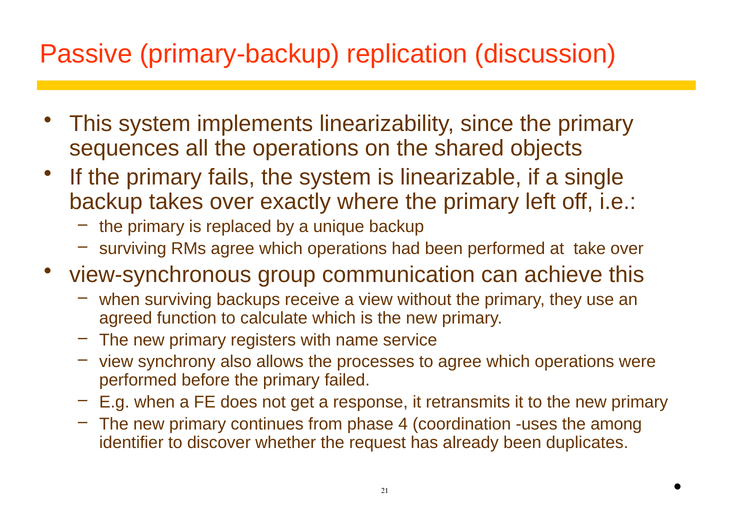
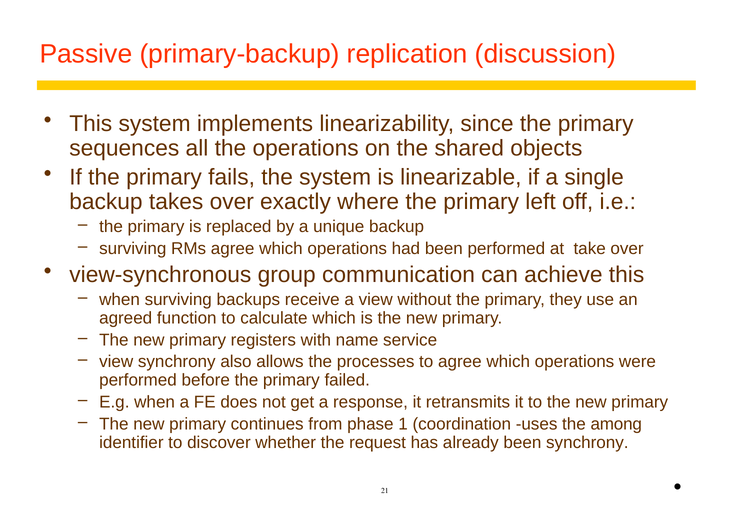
4: 4 -> 1 (403, 424)
been duplicates: duplicates -> synchrony (587, 442)
